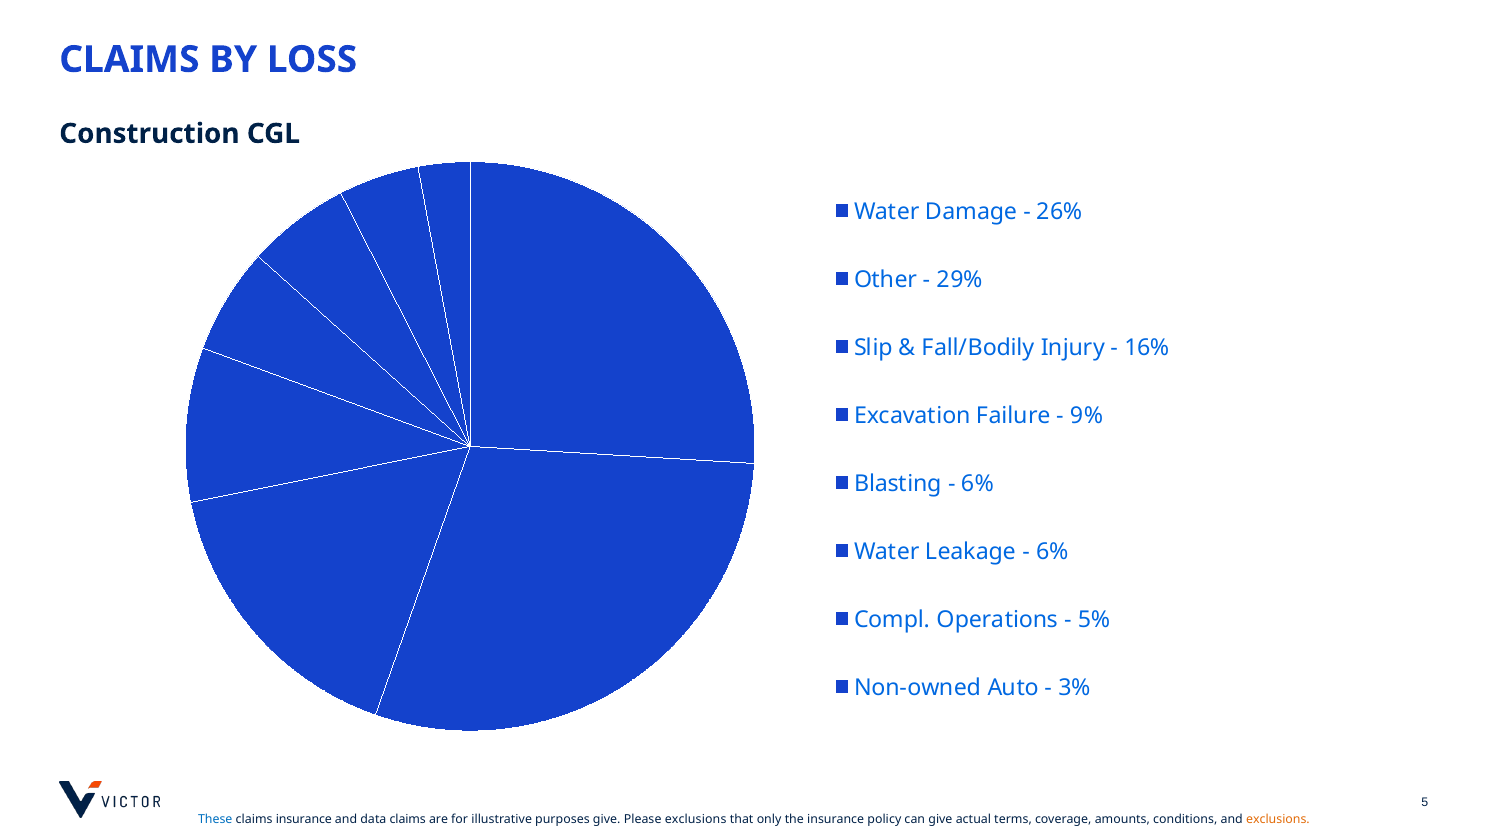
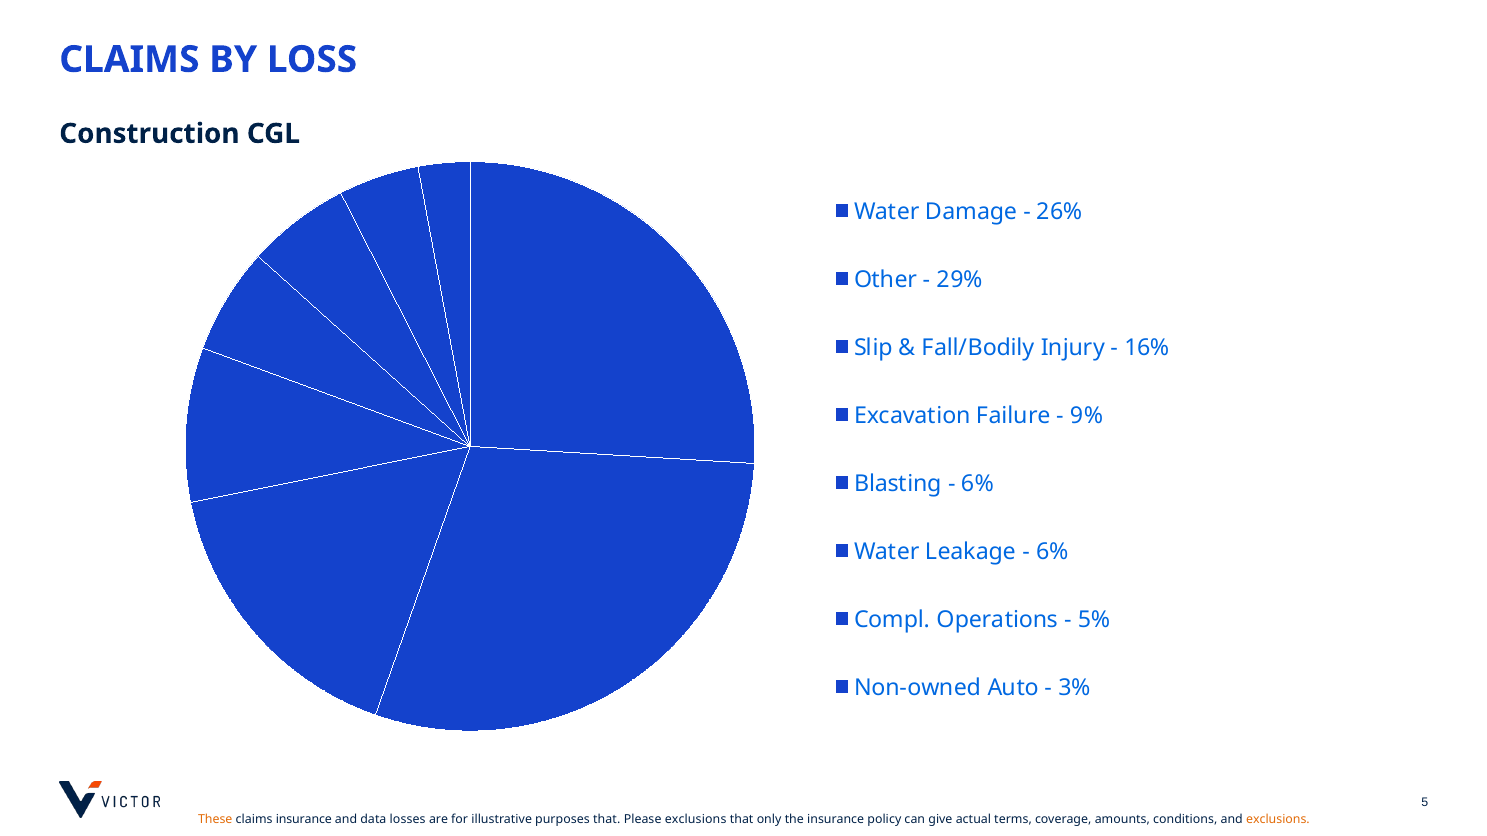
These colour: blue -> orange (215, 820)
data claims: claims -> losses (408, 820)
purposes give: give -> that (607, 820)
